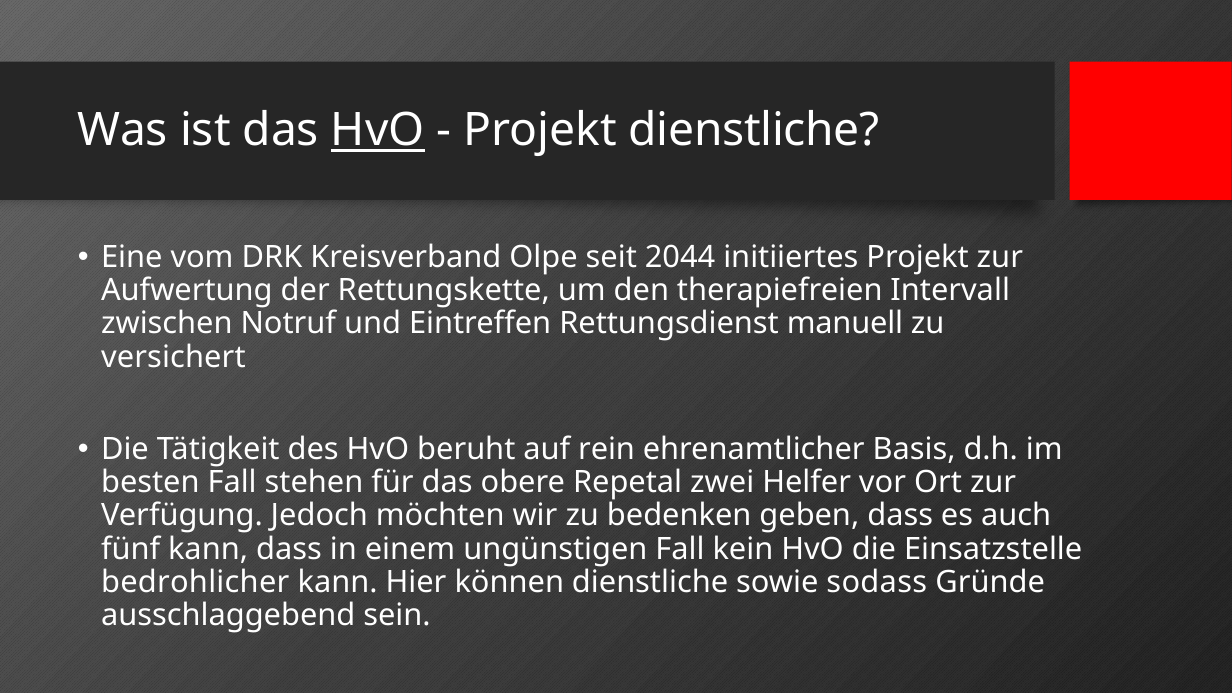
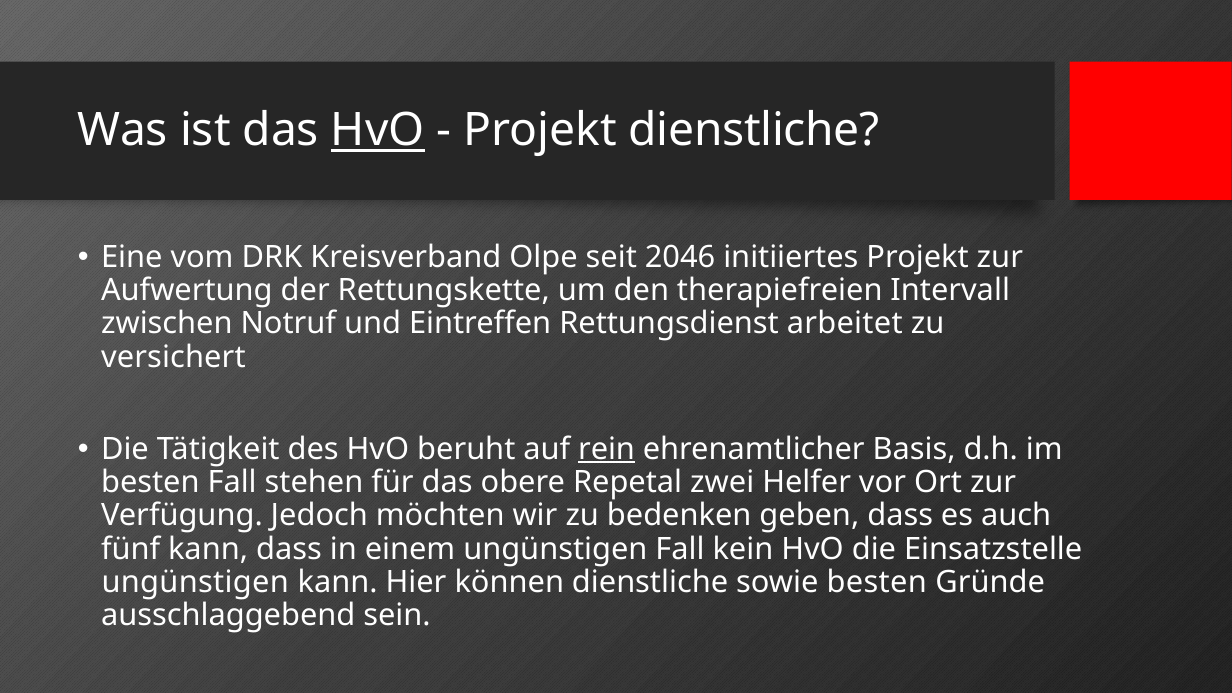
2044: 2044 -> 2046 (680, 257)
manuell: manuell -> arbeitet (845, 324)
rein underline: none -> present (607, 449)
bedrohlicher: bedrohlicher -> ungünstigen (195, 582)
sowie sodass: sodass -> besten (877, 582)
